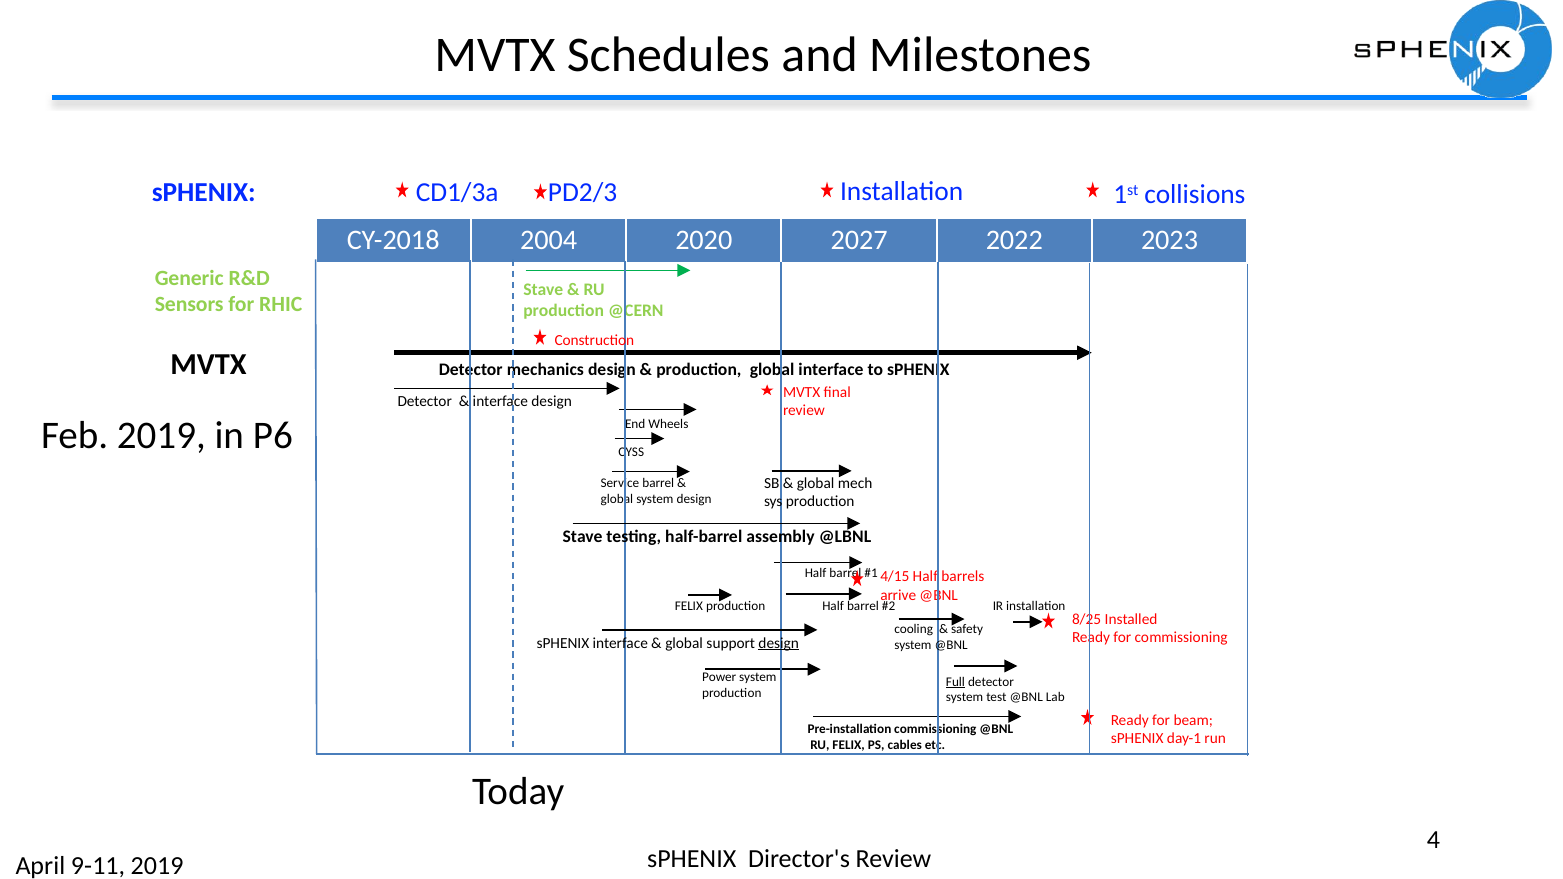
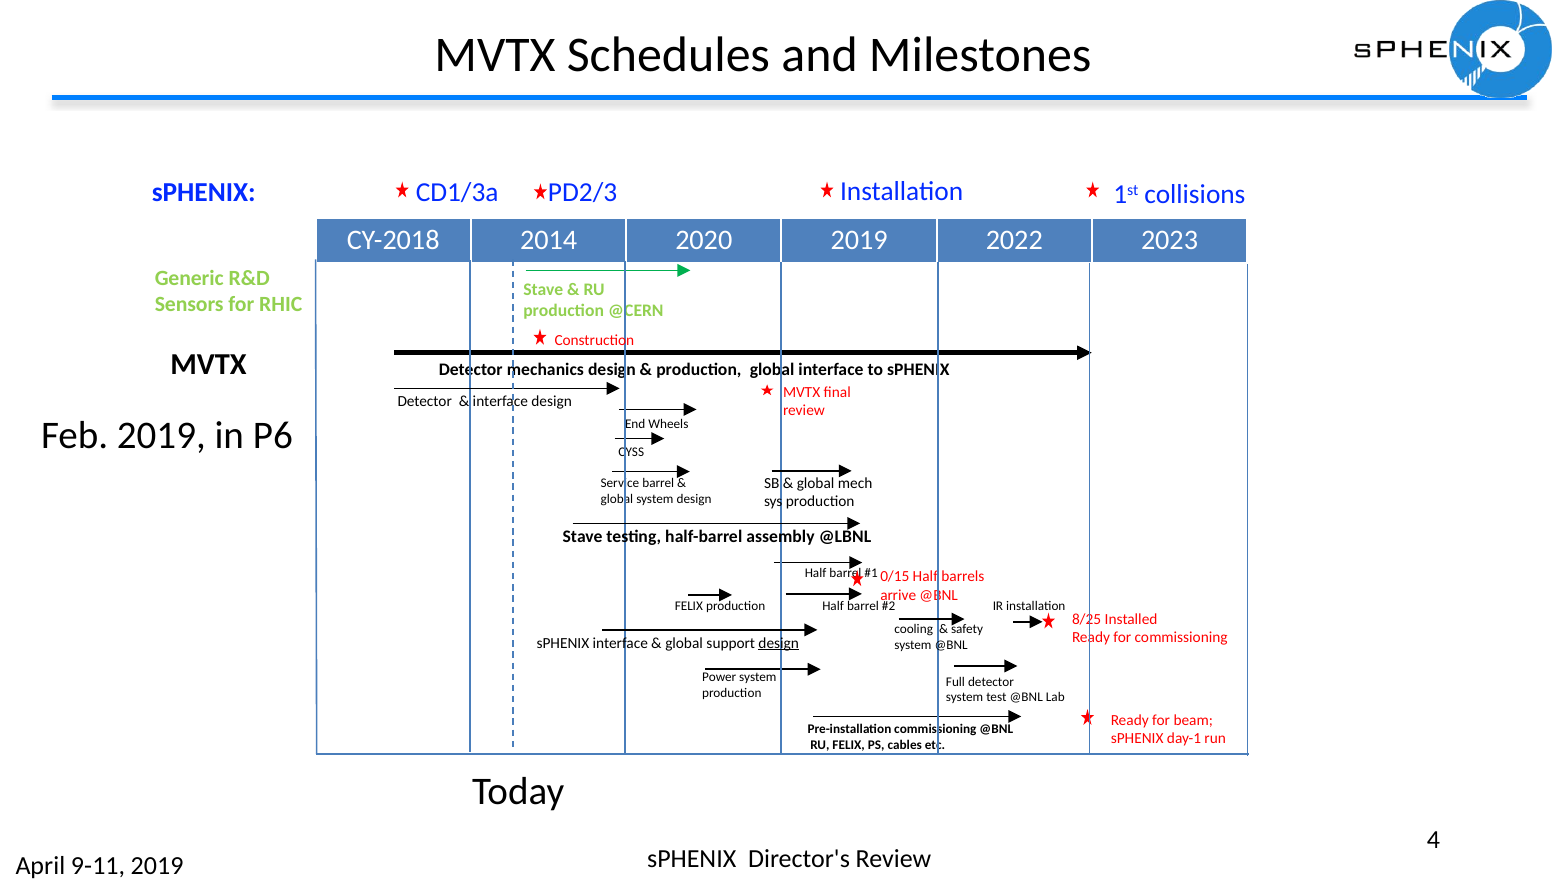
2004: 2004 -> 2014 (549, 240)
2020 2027: 2027 -> 2019 (859, 240)
4/15: 4/15 -> 0/15 (895, 577)
Full underline: present -> none (955, 682)
